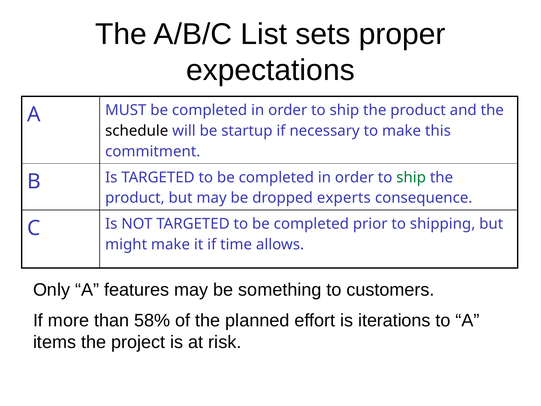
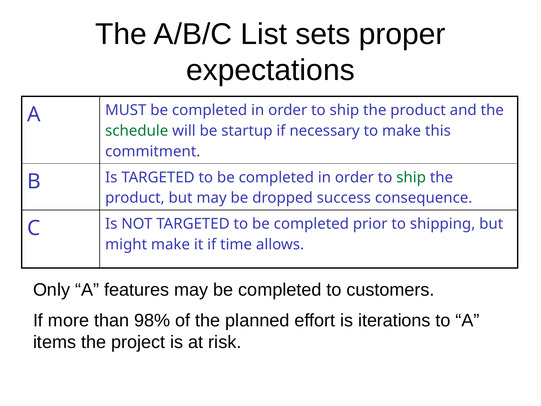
schedule colour: black -> green (137, 131)
experts: experts -> success (344, 198)
may be something: something -> completed (280, 290)
58%: 58% -> 98% (152, 320)
